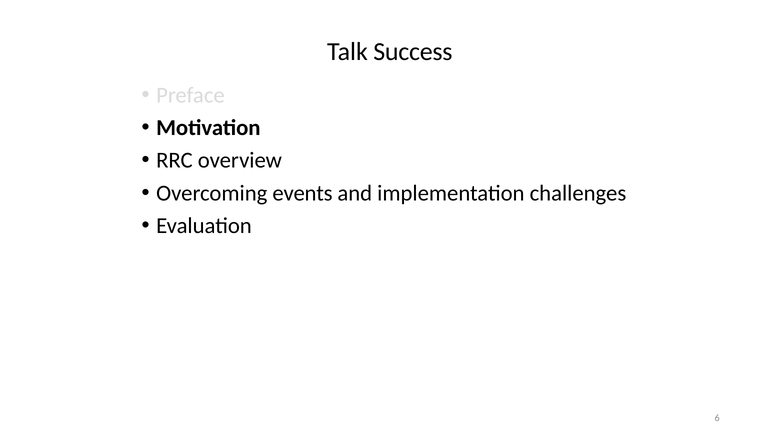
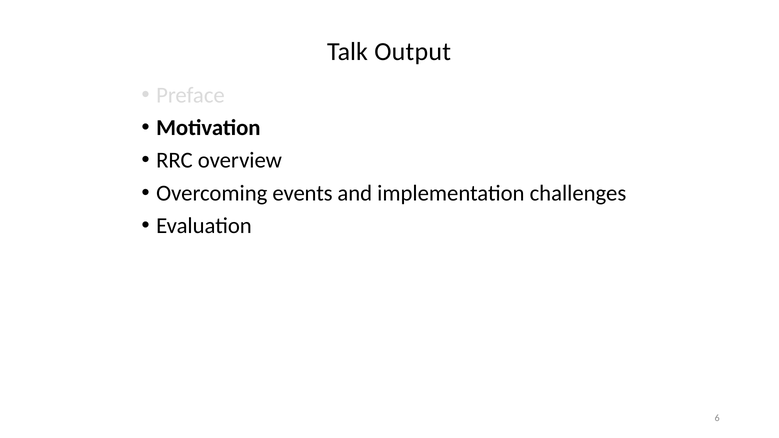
Success: Success -> Output (413, 52)
